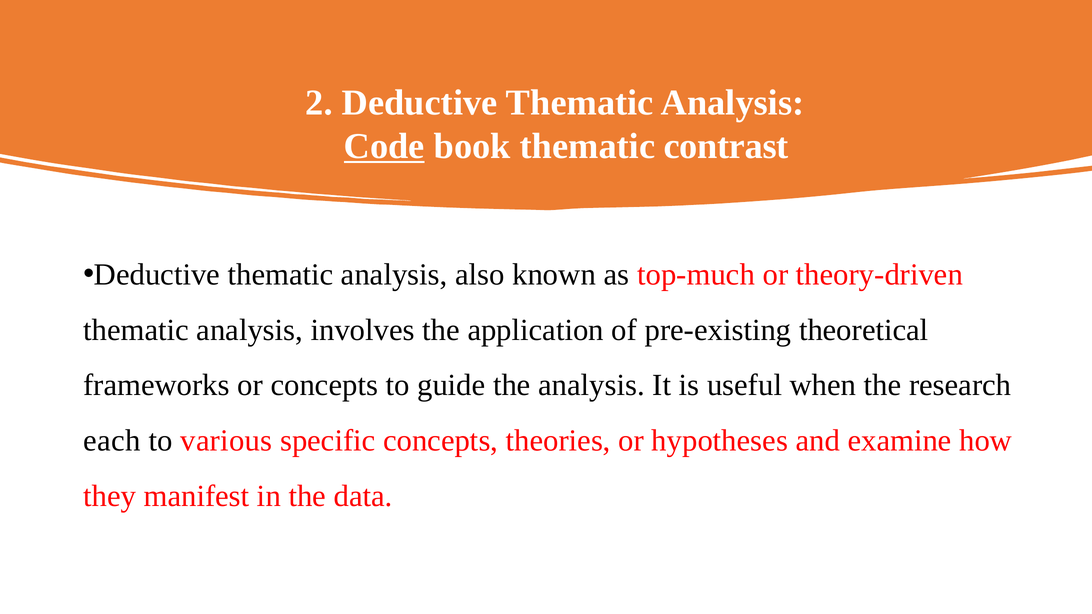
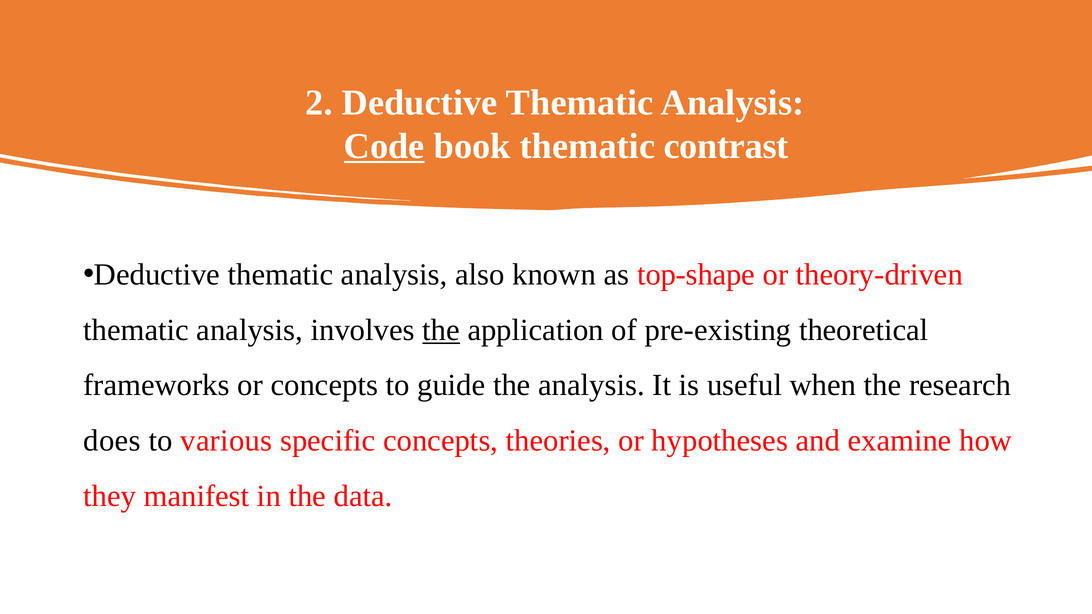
top-much: top-much -> top-shape (696, 275)
the underline: none -> present (441, 330)
each: each -> does (112, 441)
